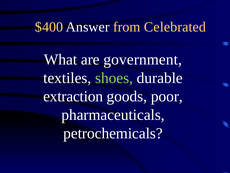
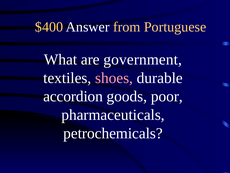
Celebrated: Celebrated -> Portuguese (175, 27)
shoes colour: light green -> pink (114, 78)
extraction: extraction -> accordion (73, 96)
